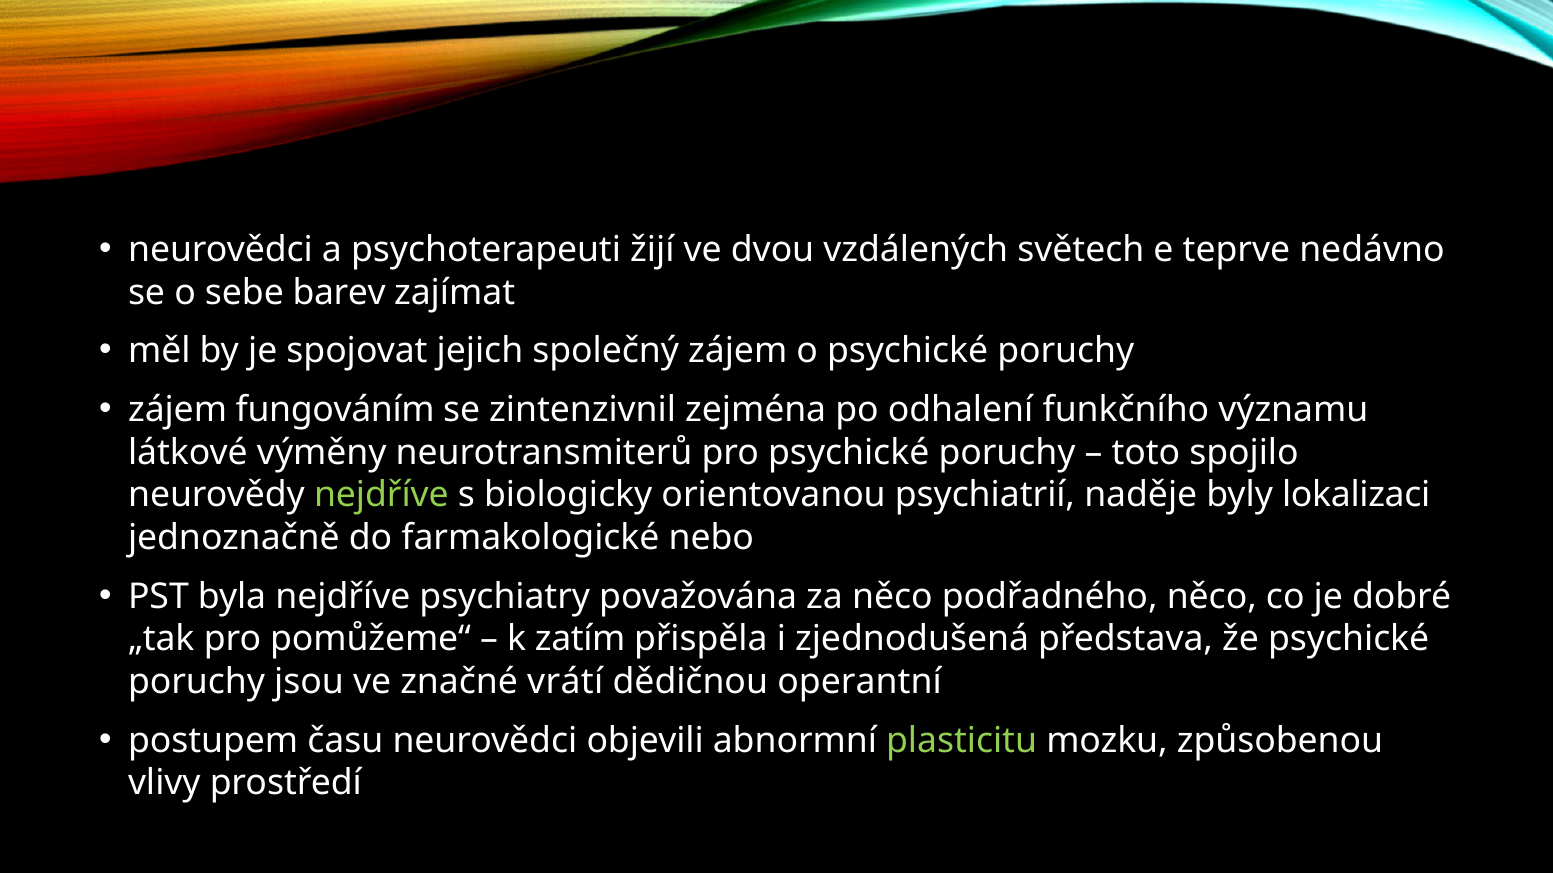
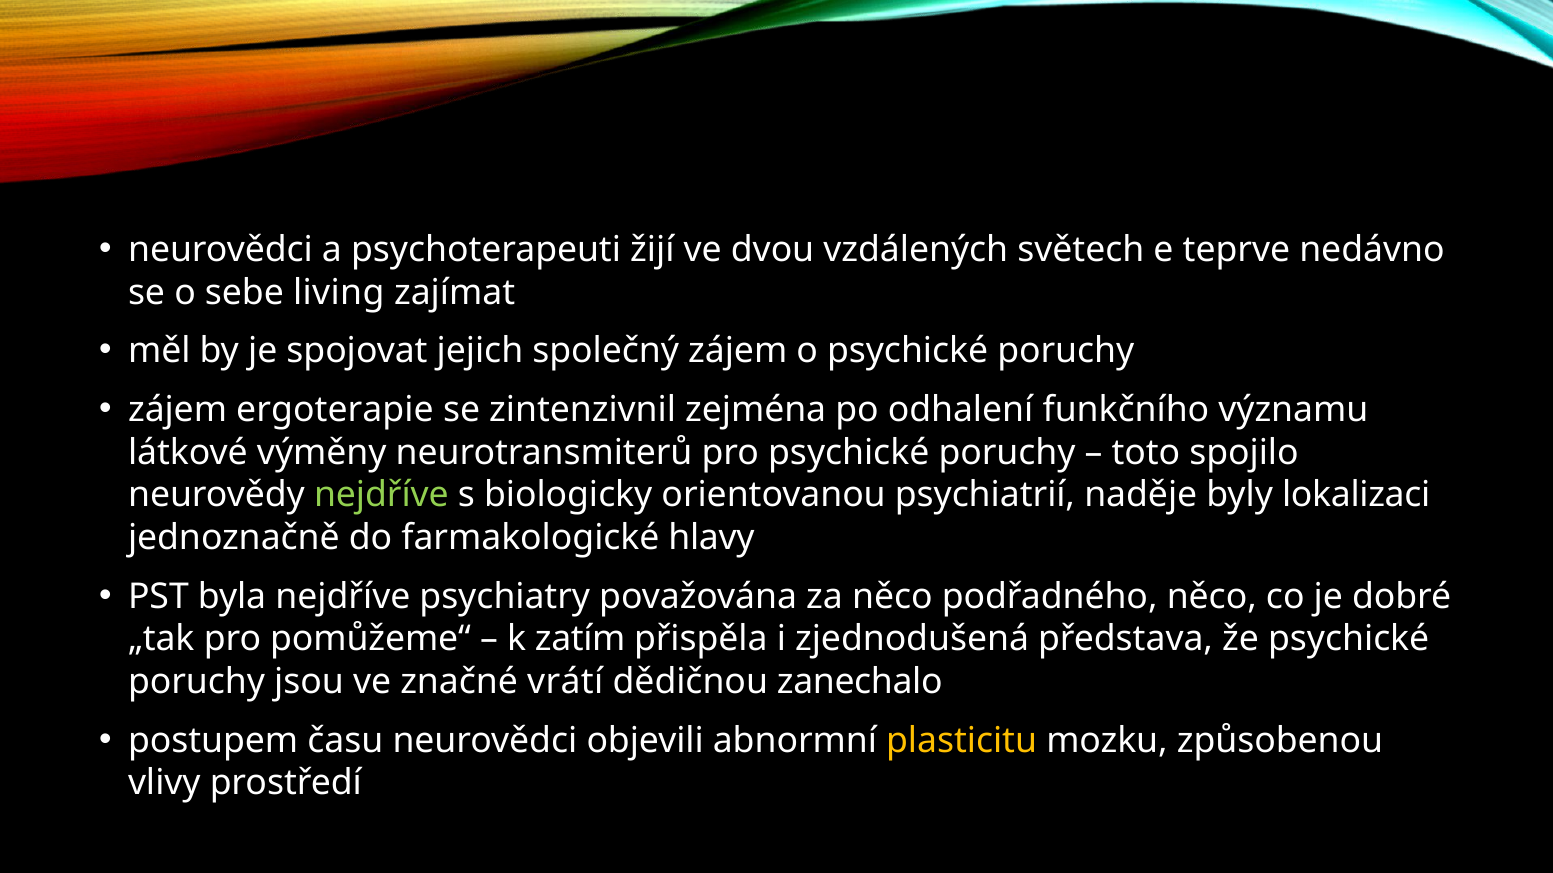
barev: barev -> living (339, 293)
fungováním: fungováním -> ergoterapie (335, 410)
nebo: nebo -> hlavy (711, 538)
operantní: operantní -> zanechalo (860, 682)
plasticitu colour: light green -> yellow (962, 741)
